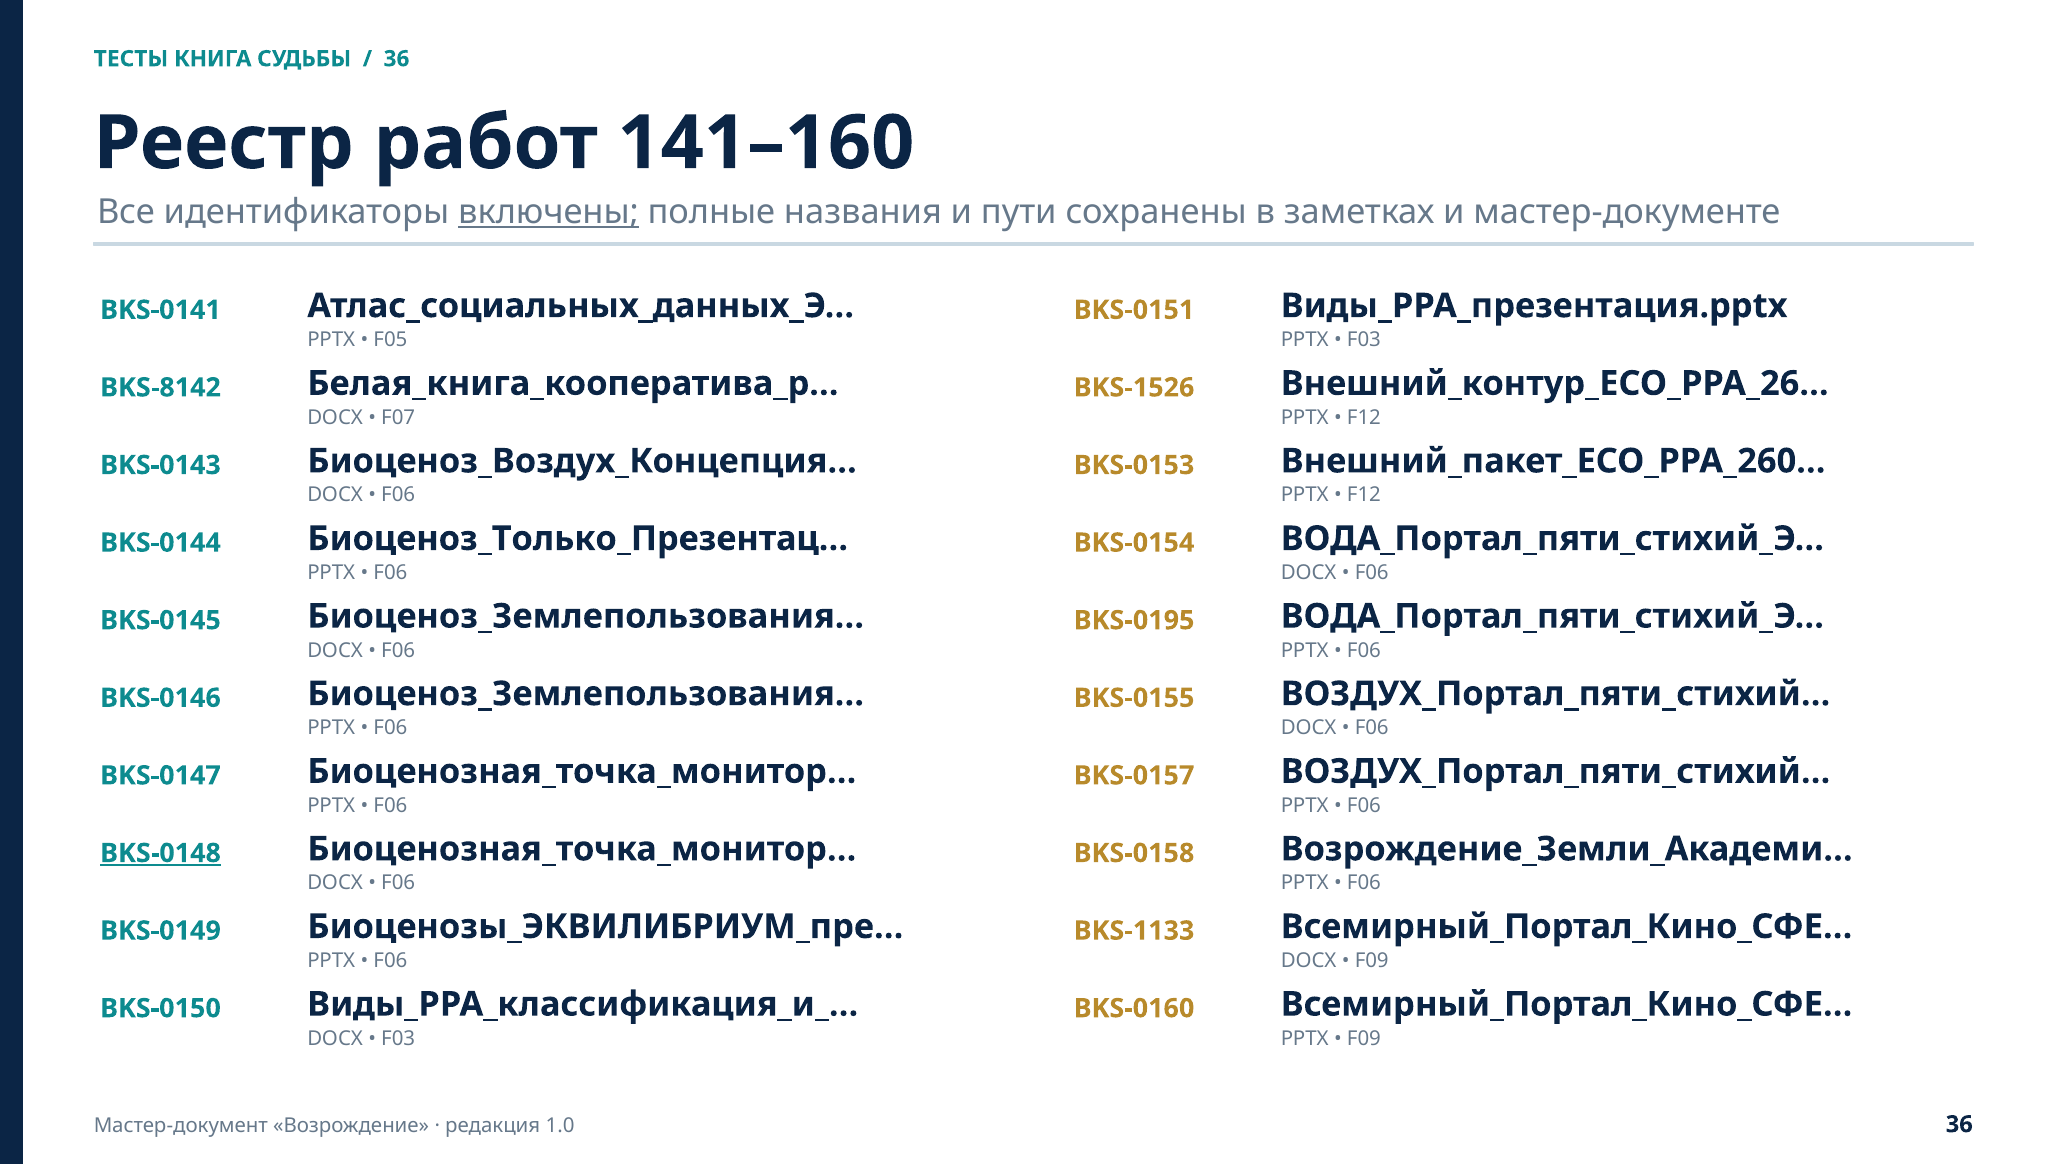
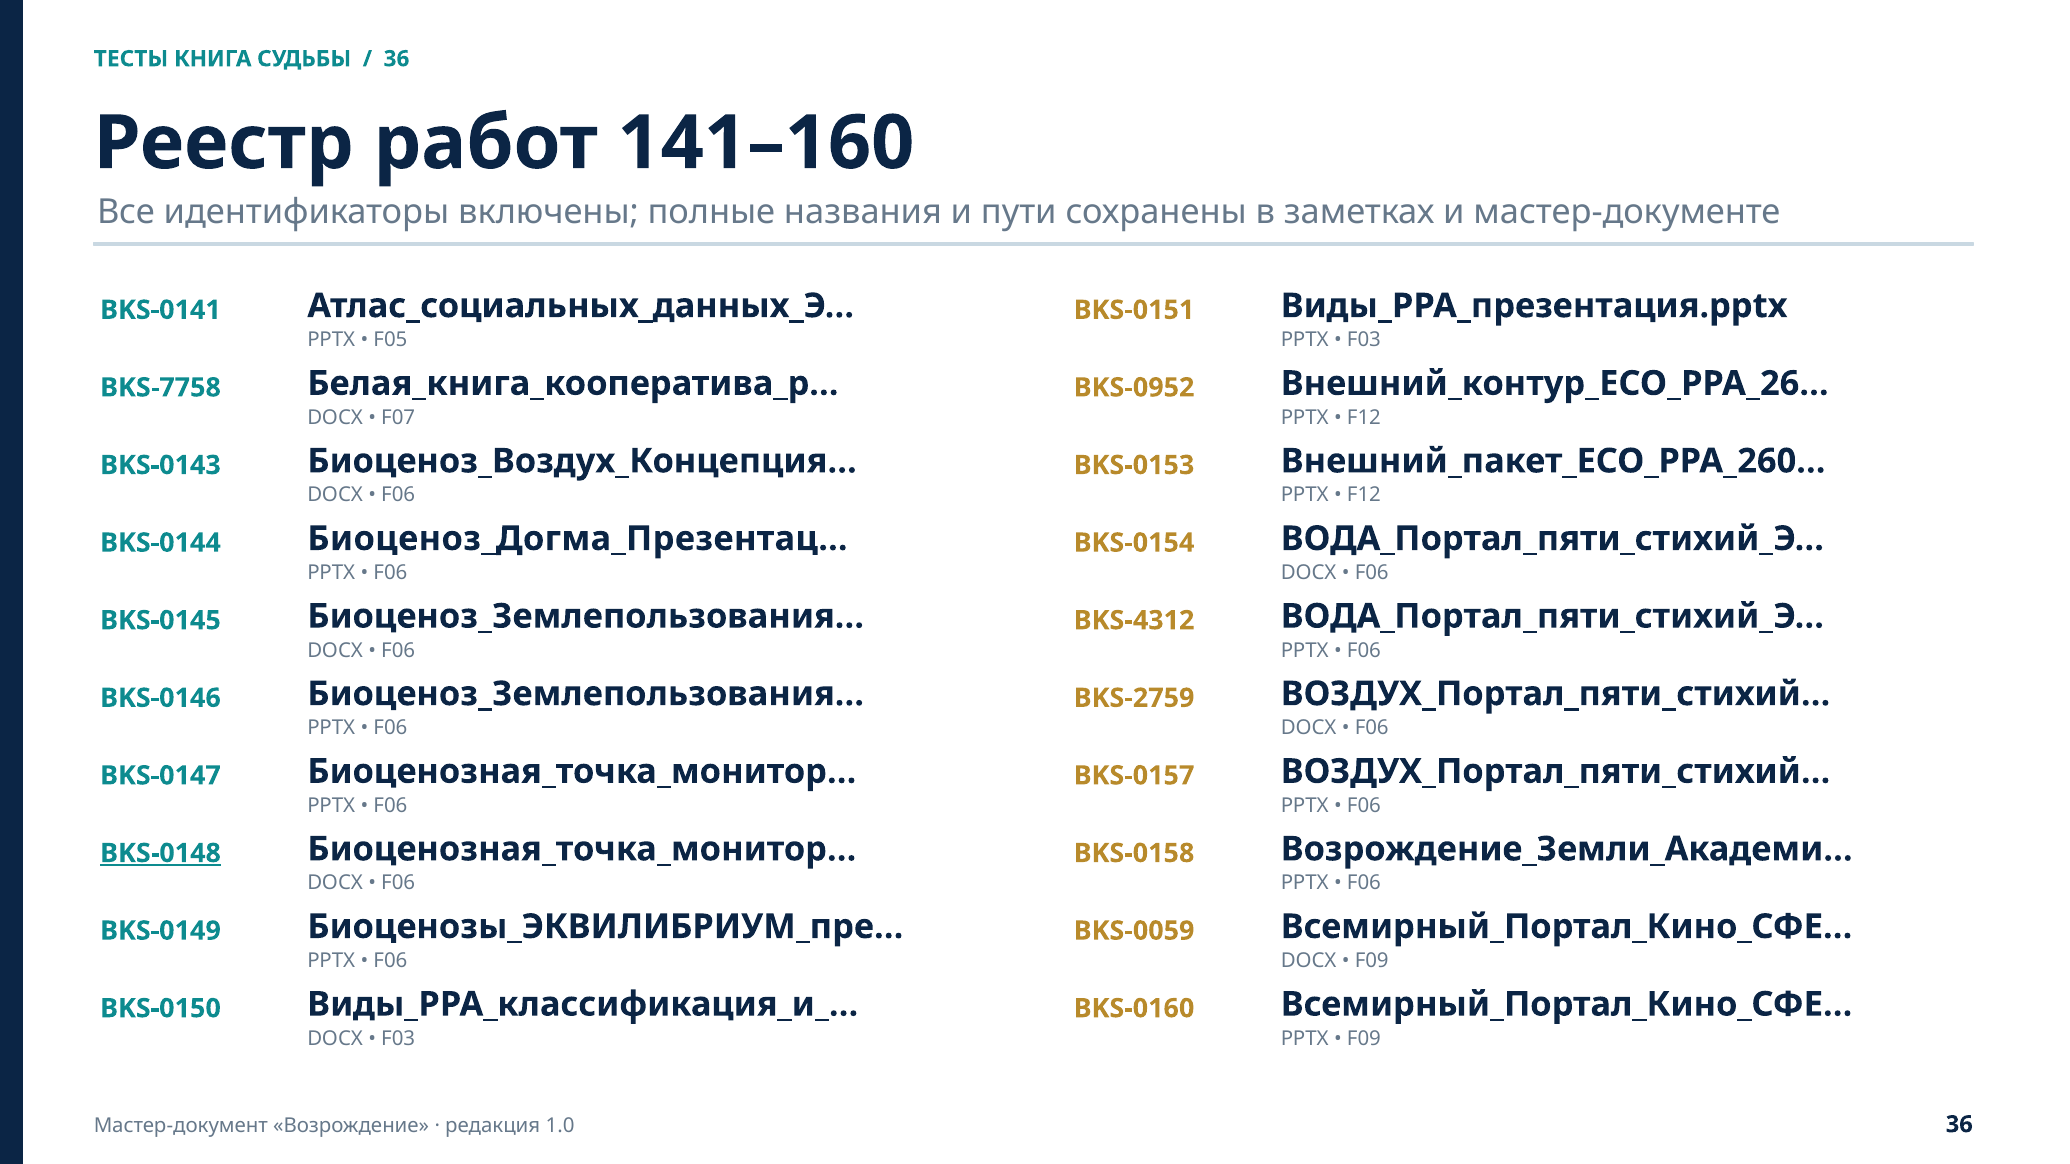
включены underline: present -> none (549, 212)
BKS-8142: BKS-8142 -> BKS-7758 (161, 388)
BKS-1526: BKS-1526 -> BKS-0952 (1134, 388)
Биоценоз_Только_Презентац…: Биоценоз_Только_Презентац… -> Биоценоз_Догма_Презентац… (577, 539)
BKS-0195: BKS-0195 -> BKS-4312 (1134, 621)
BKS-0155: BKS-0155 -> BKS-2759 (1134, 698)
BKS-1133: BKS-1133 -> BKS-0059 (1134, 931)
